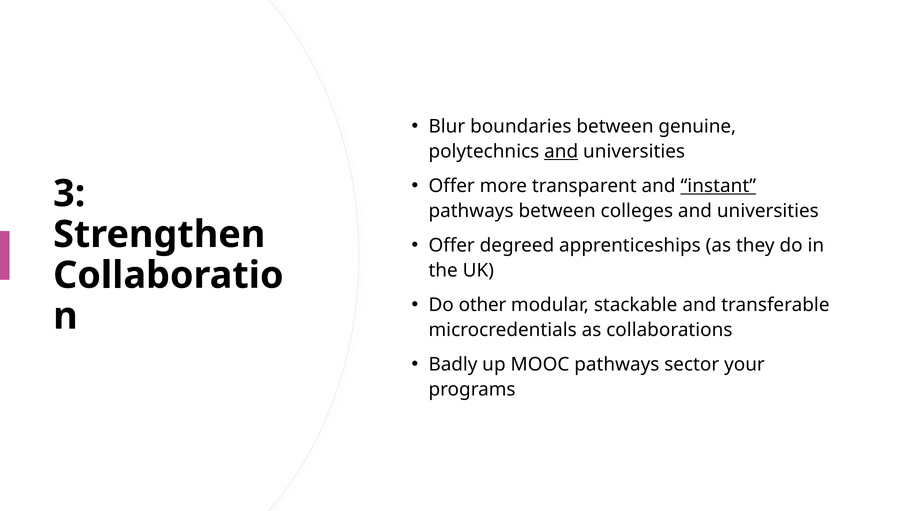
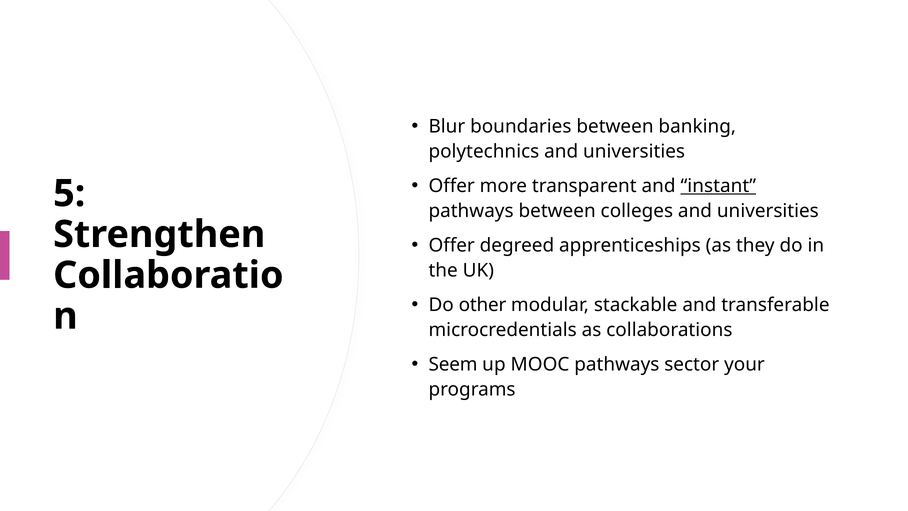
genuine: genuine -> banking (697, 126)
and underline: present -> none (561, 151)
3: 3 -> 5 (69, 194)
Badly: Badly -> Seem (453, 364)
